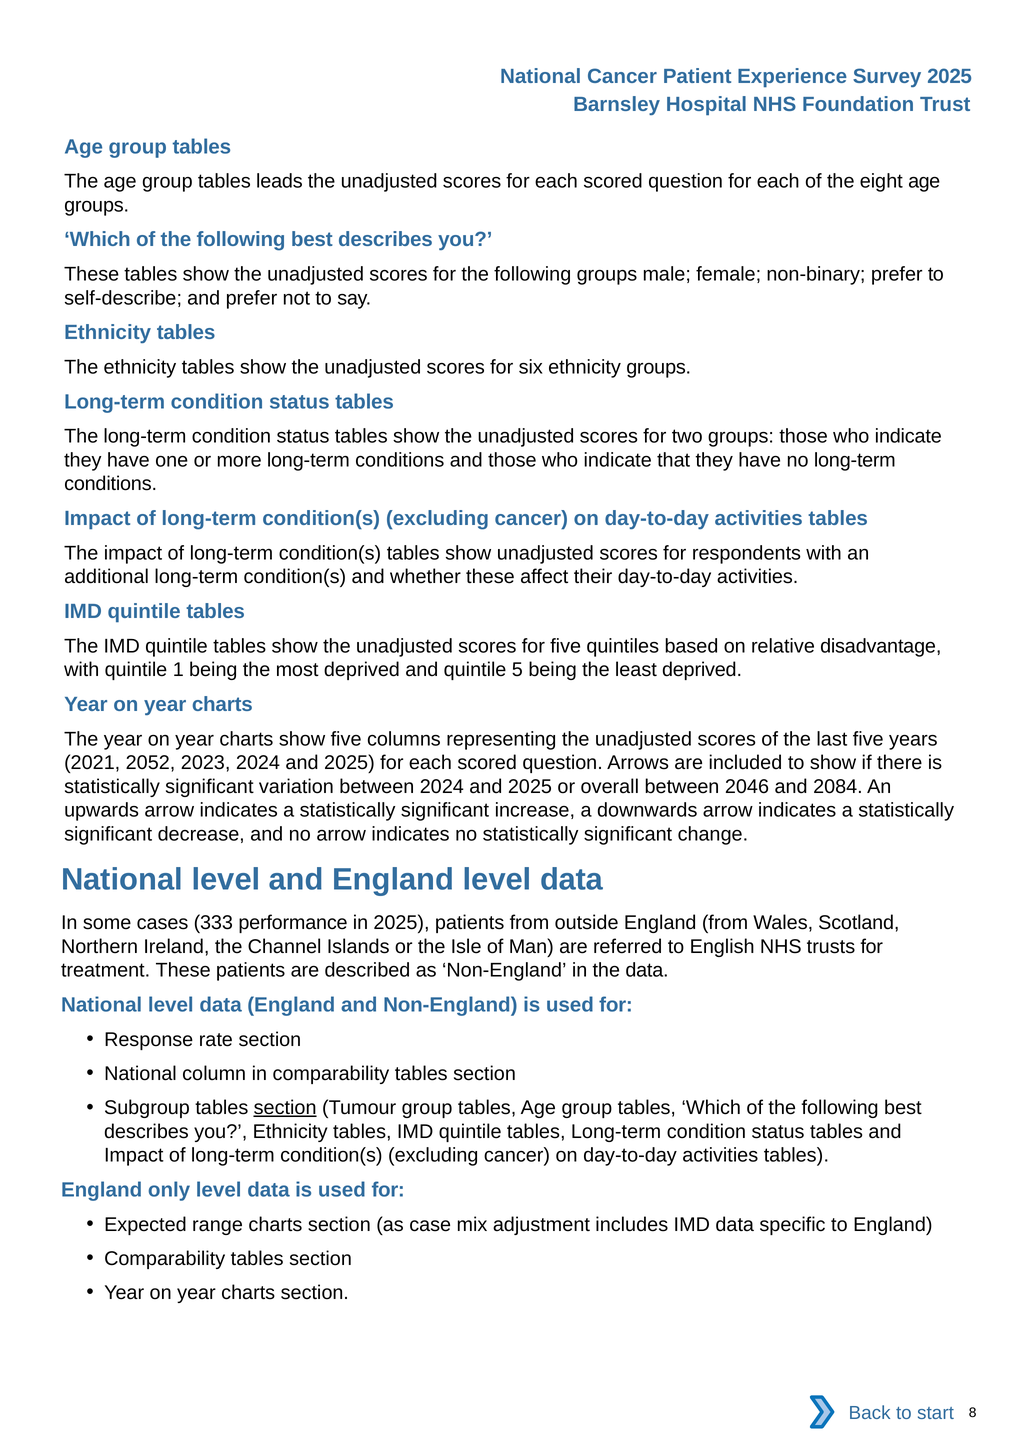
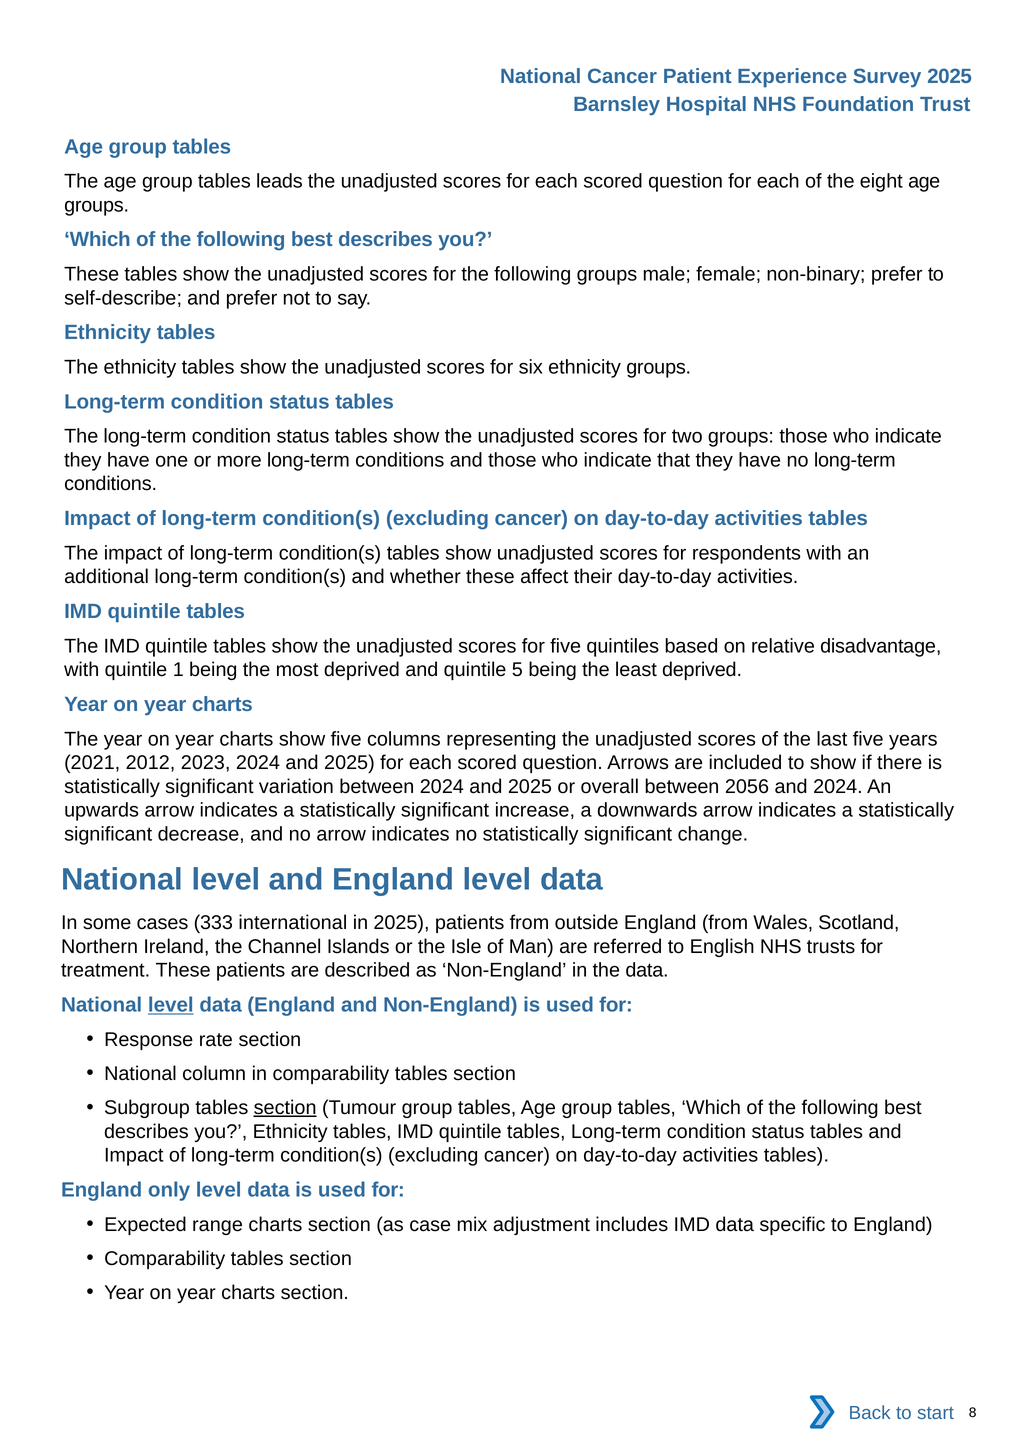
2052: 2052 -> 2012 (151, 763)
2046: 2046 -> 2056 (747, 787)
and 2084: 2084 -> 2024 (838, 787)
performance: performance -> international (293, 923)
level underline: none -> present (171, 1005)
